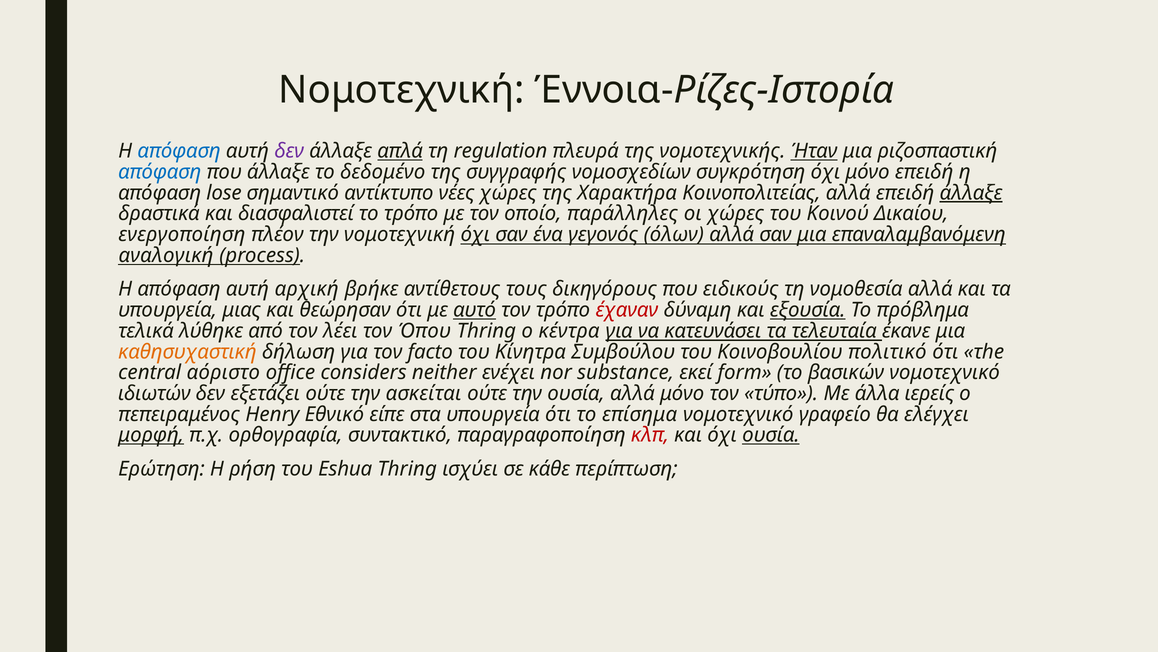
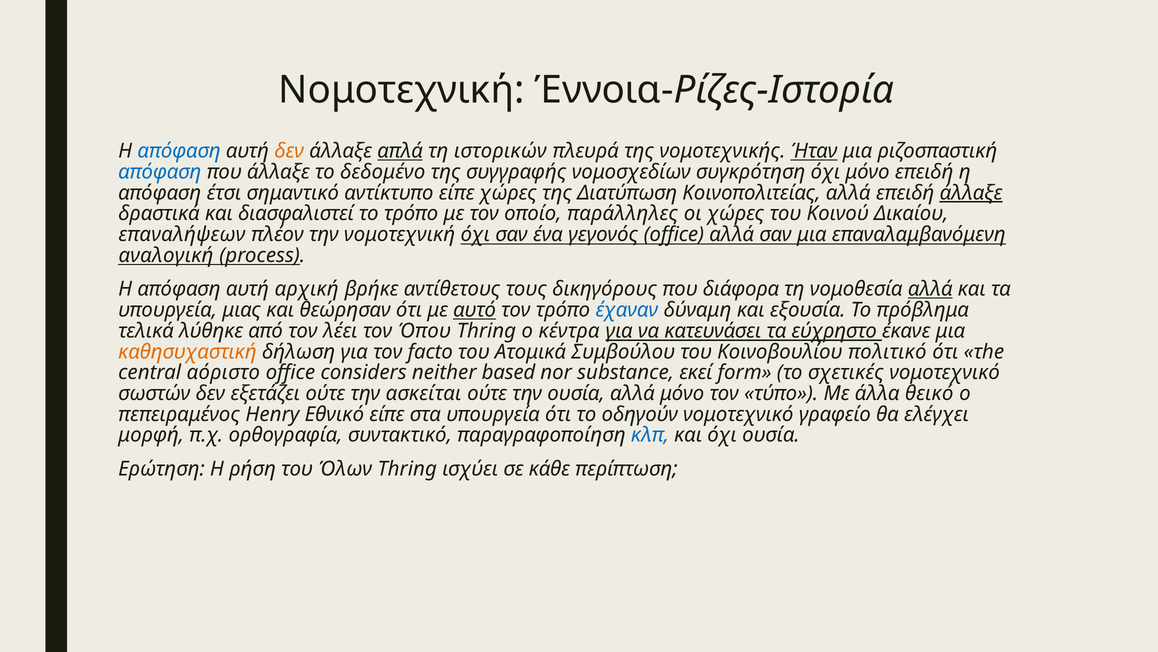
δεν colour: purple -> orange (289, 151)
regulation: regulation -> ιστορικών (500, 151)
lose: lose -> έτσι (224, 193)
αντίκτυπο νέες: νέες -> είπε (457, 193)
Χαρακτήρα: Χαρακτήρα -> Διατύπωση (627, 193)
ενεργοποίηση: ενεργοποίηση -> επαναλήψεων (182, 234)
γεγονός όλων: όλων -> office (674, 234)
ειδικούς: ειδικούς -> διάφορα (741, 289)
αλλά underline: none -> present (930, 289)
έχαναν colour: red -> blue (627, 310)
εξουσία underline: present -> none (808, 310)
τελευταία: τελευταία -> εύχρηστο (834, 331)
Κίνητρα: Κίνητρα -> Ατομικά (530, 351)
ενέχει: ενέχει -> based (508, 372)
βασικών: βασικών -> σχετικές (846, 372)
ιδιωτών: ιδιωτών -> σωστών (154, 393)
ιερείς: ιερείς -> θεικό (929, 393)
επίσημα: επίσημα -> οδηγούν (640, 414)
μορφή underline: present -> none (151, 435)
κλπ colour: red -> blue (650, 435)
ουσία underline: present -> none (771, 435)
Eshua: Eshua -> Όλων (345, 469)
